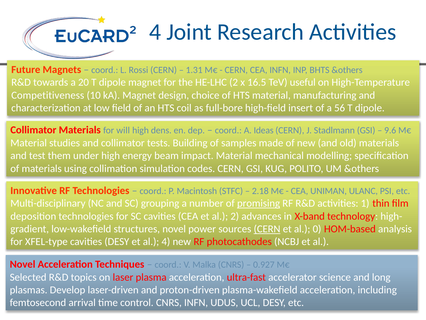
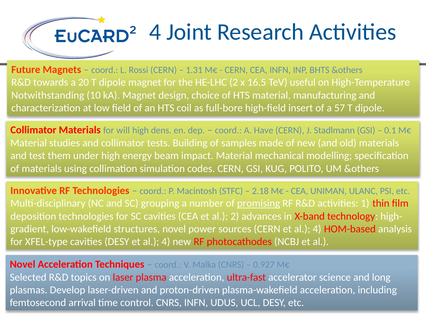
Competitiveness: Competitiveness -> Notwithstanding (48, 95)
56: 56 -> 57 (340, 108)
Ideas: Ideas -> Have (264, 130)
9.6: 9.6 -> 0.1 (390, 130)
CERN underline: present -> none (267, 229)
0: 0 -> 4 (317, 229)
